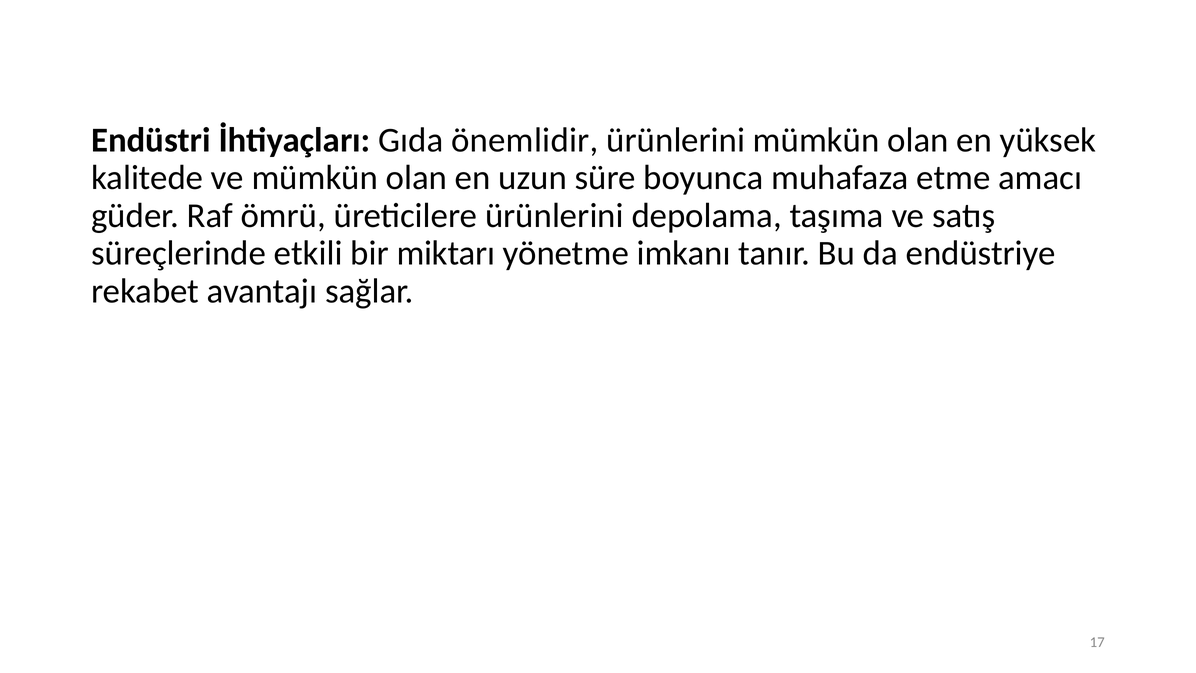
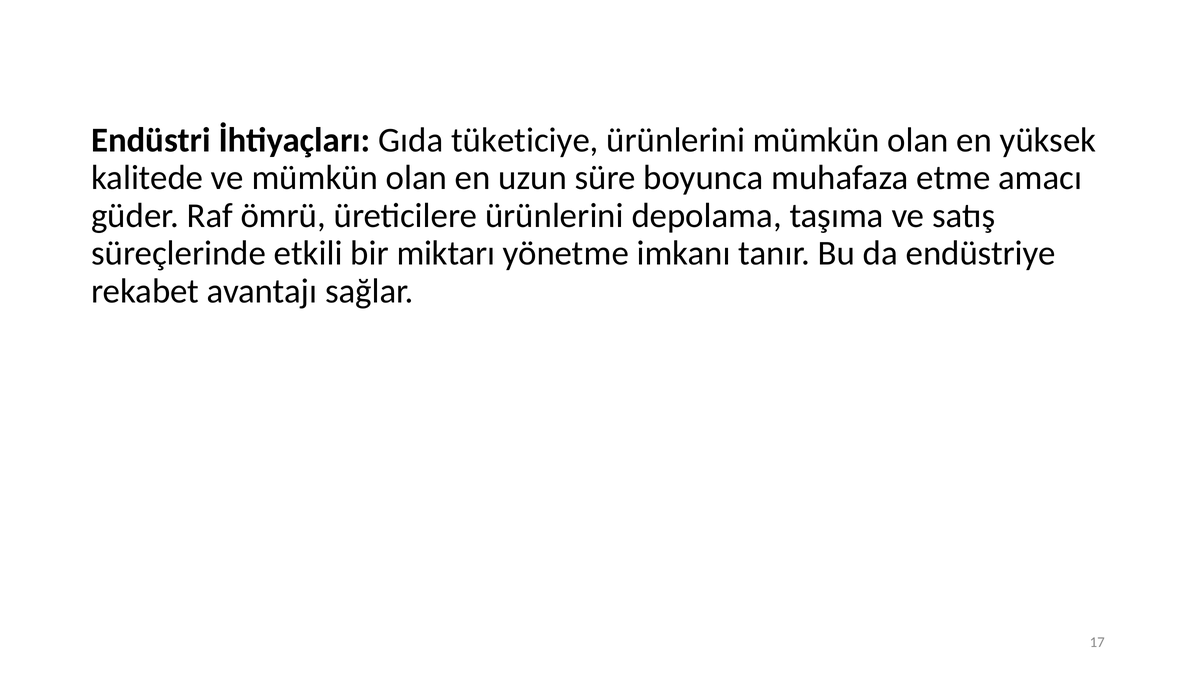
önemlidir: önemlidir -> tüketiciye (525, 140)
